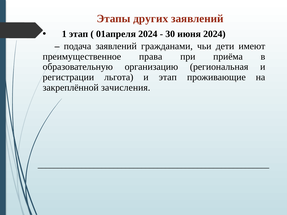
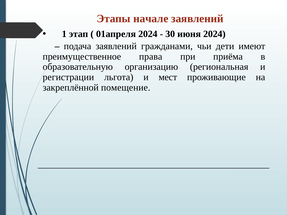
других: других -> начале (151, 19)
и этап: этап -> мест (168, 77)
зачисления: зачисления -> помещение (126, 88)
